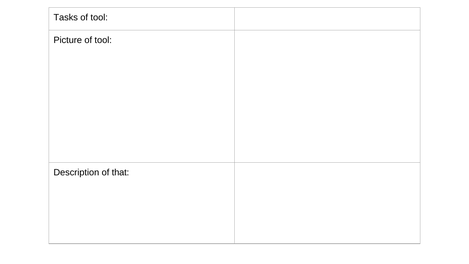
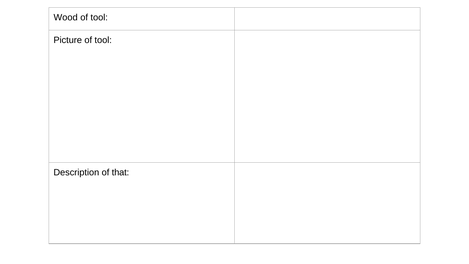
Tasks: Tasks -> Wood (66, 18)
